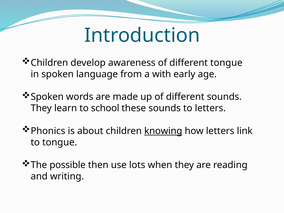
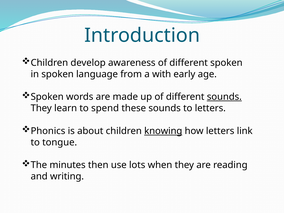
different tongue: tongue -> spoken (226, 63)
sounds underline: none -> present (224, 97)
school: school -> spend (105, 108)
possible: possible -> minutes (68, 165)
